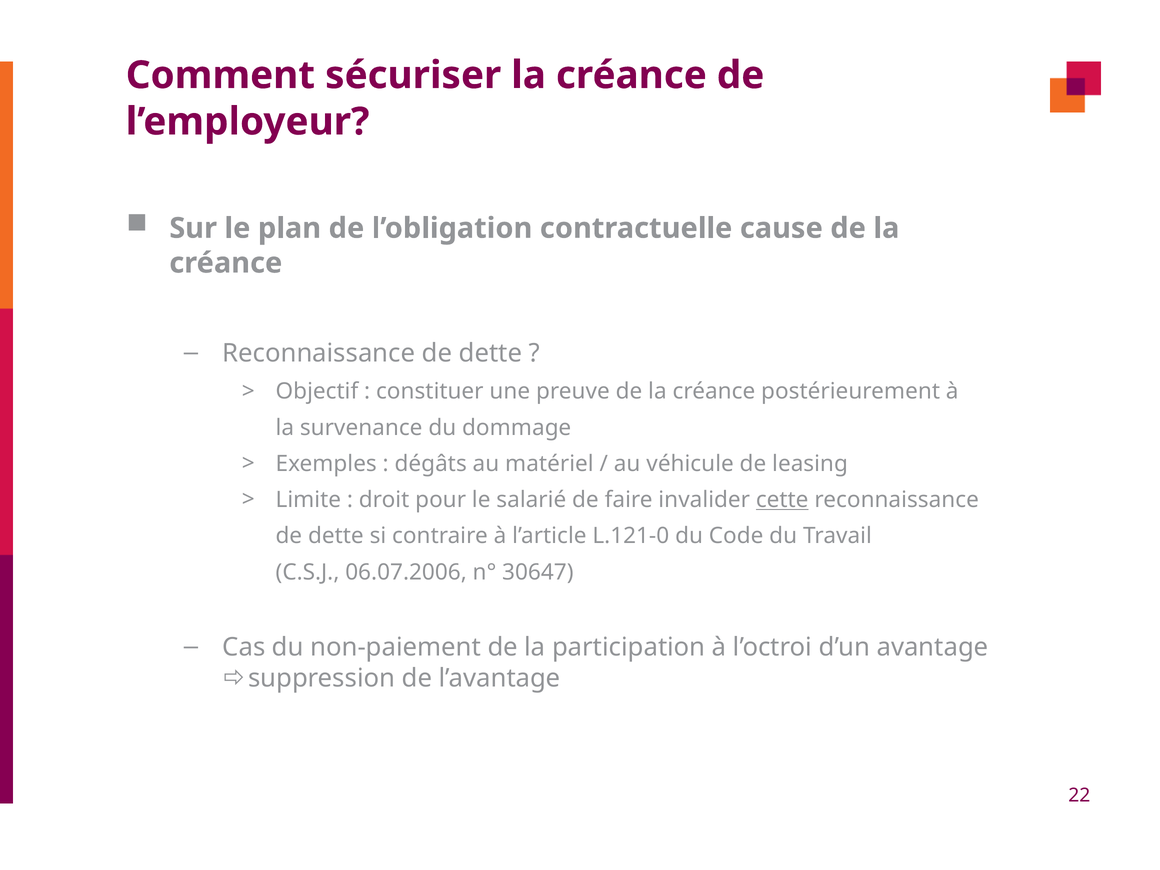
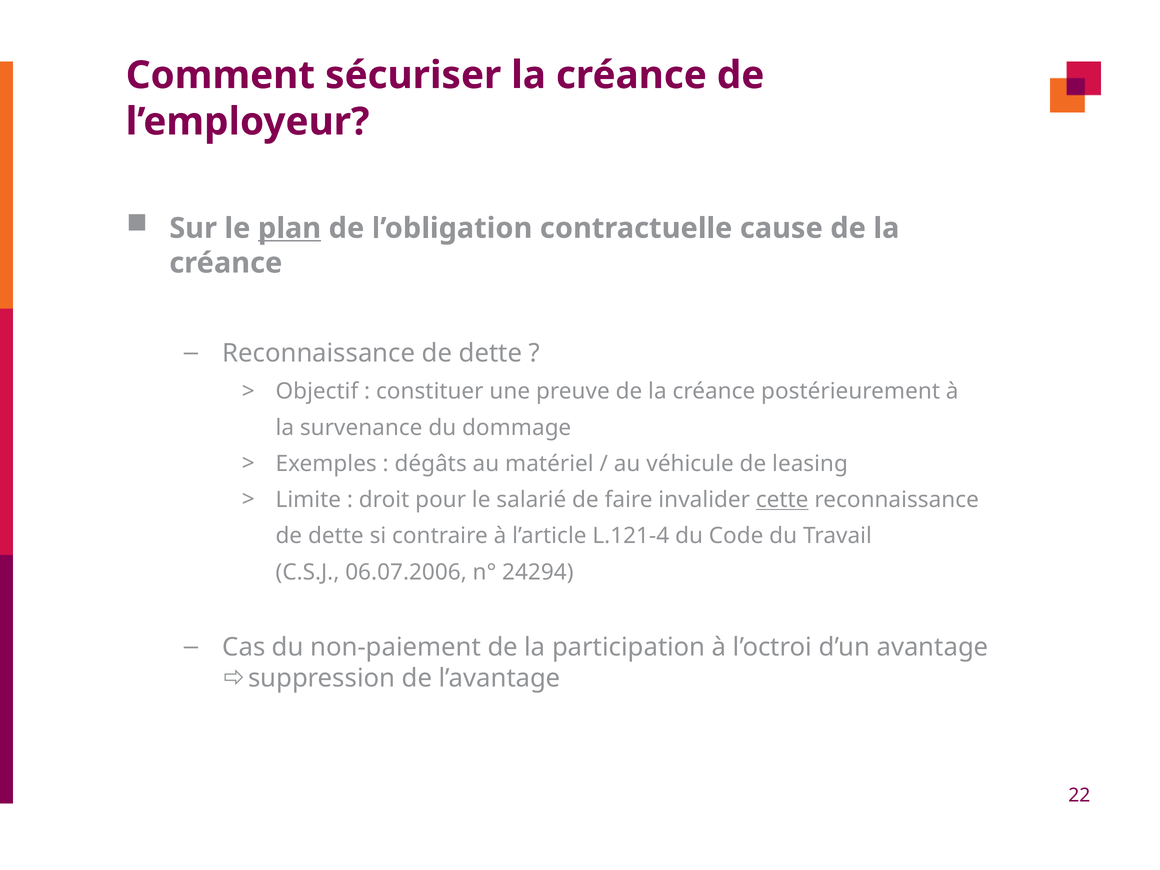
plan underline: none -> present (290, 228)
L.121-0: L.121-0 -> L.121-4 (631, 536)
30647: 30647 -> 24294 (538, 572)
